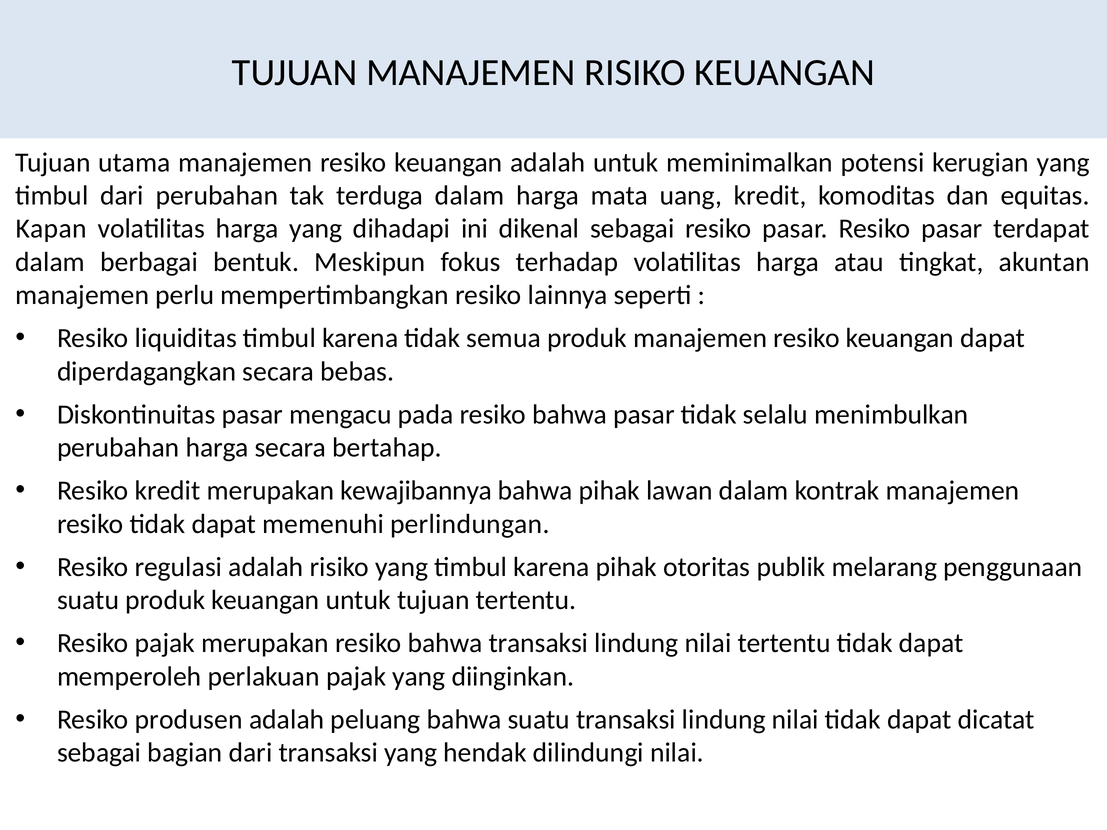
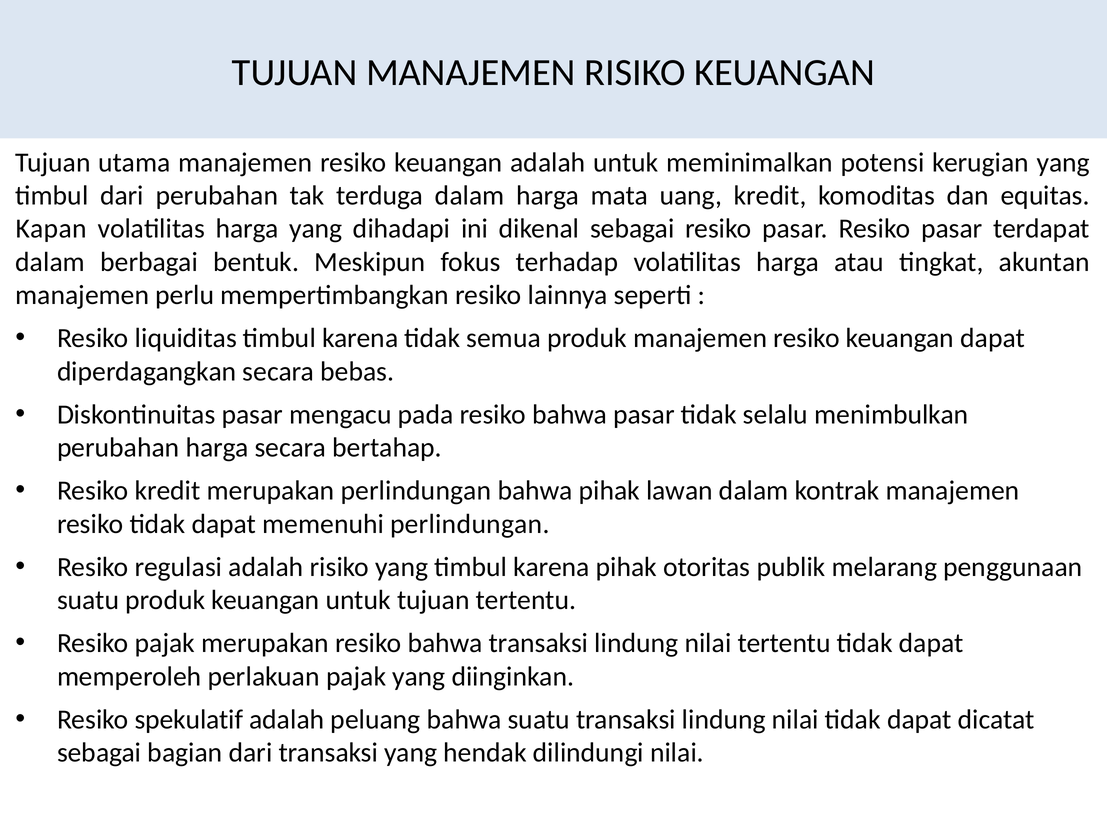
merupakan kewajibannya: kewajibannya -> perlindungan (416, 491)
produsen: produsen -> spekulatif (189, 720)
